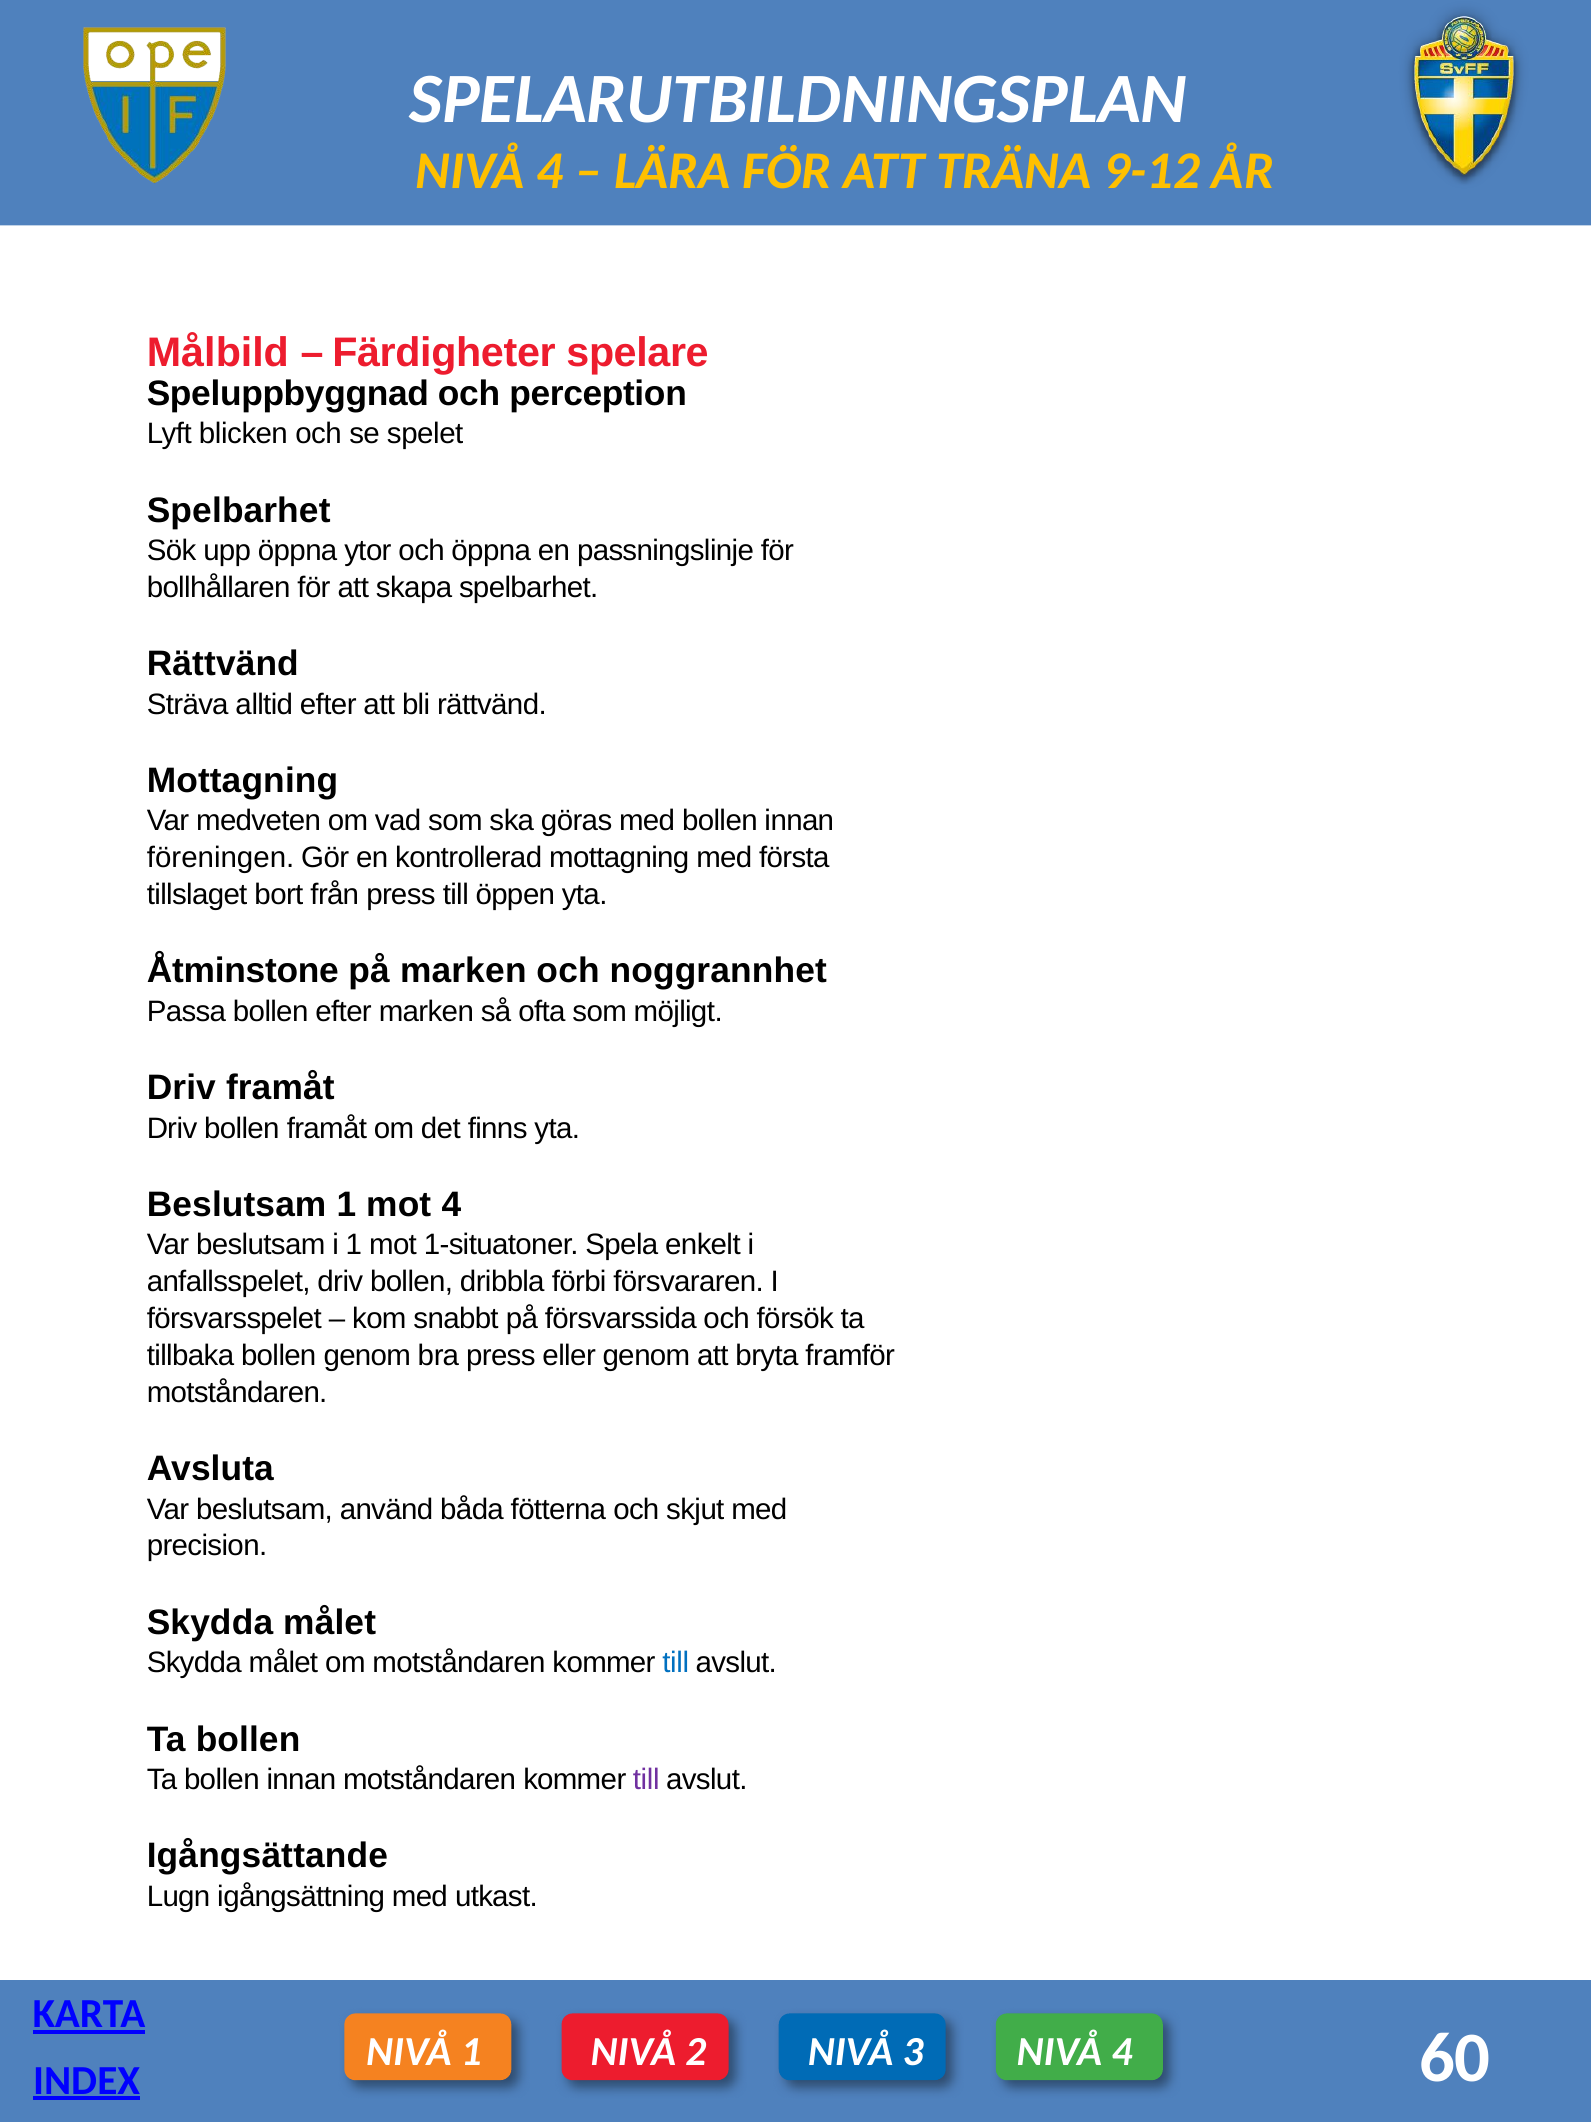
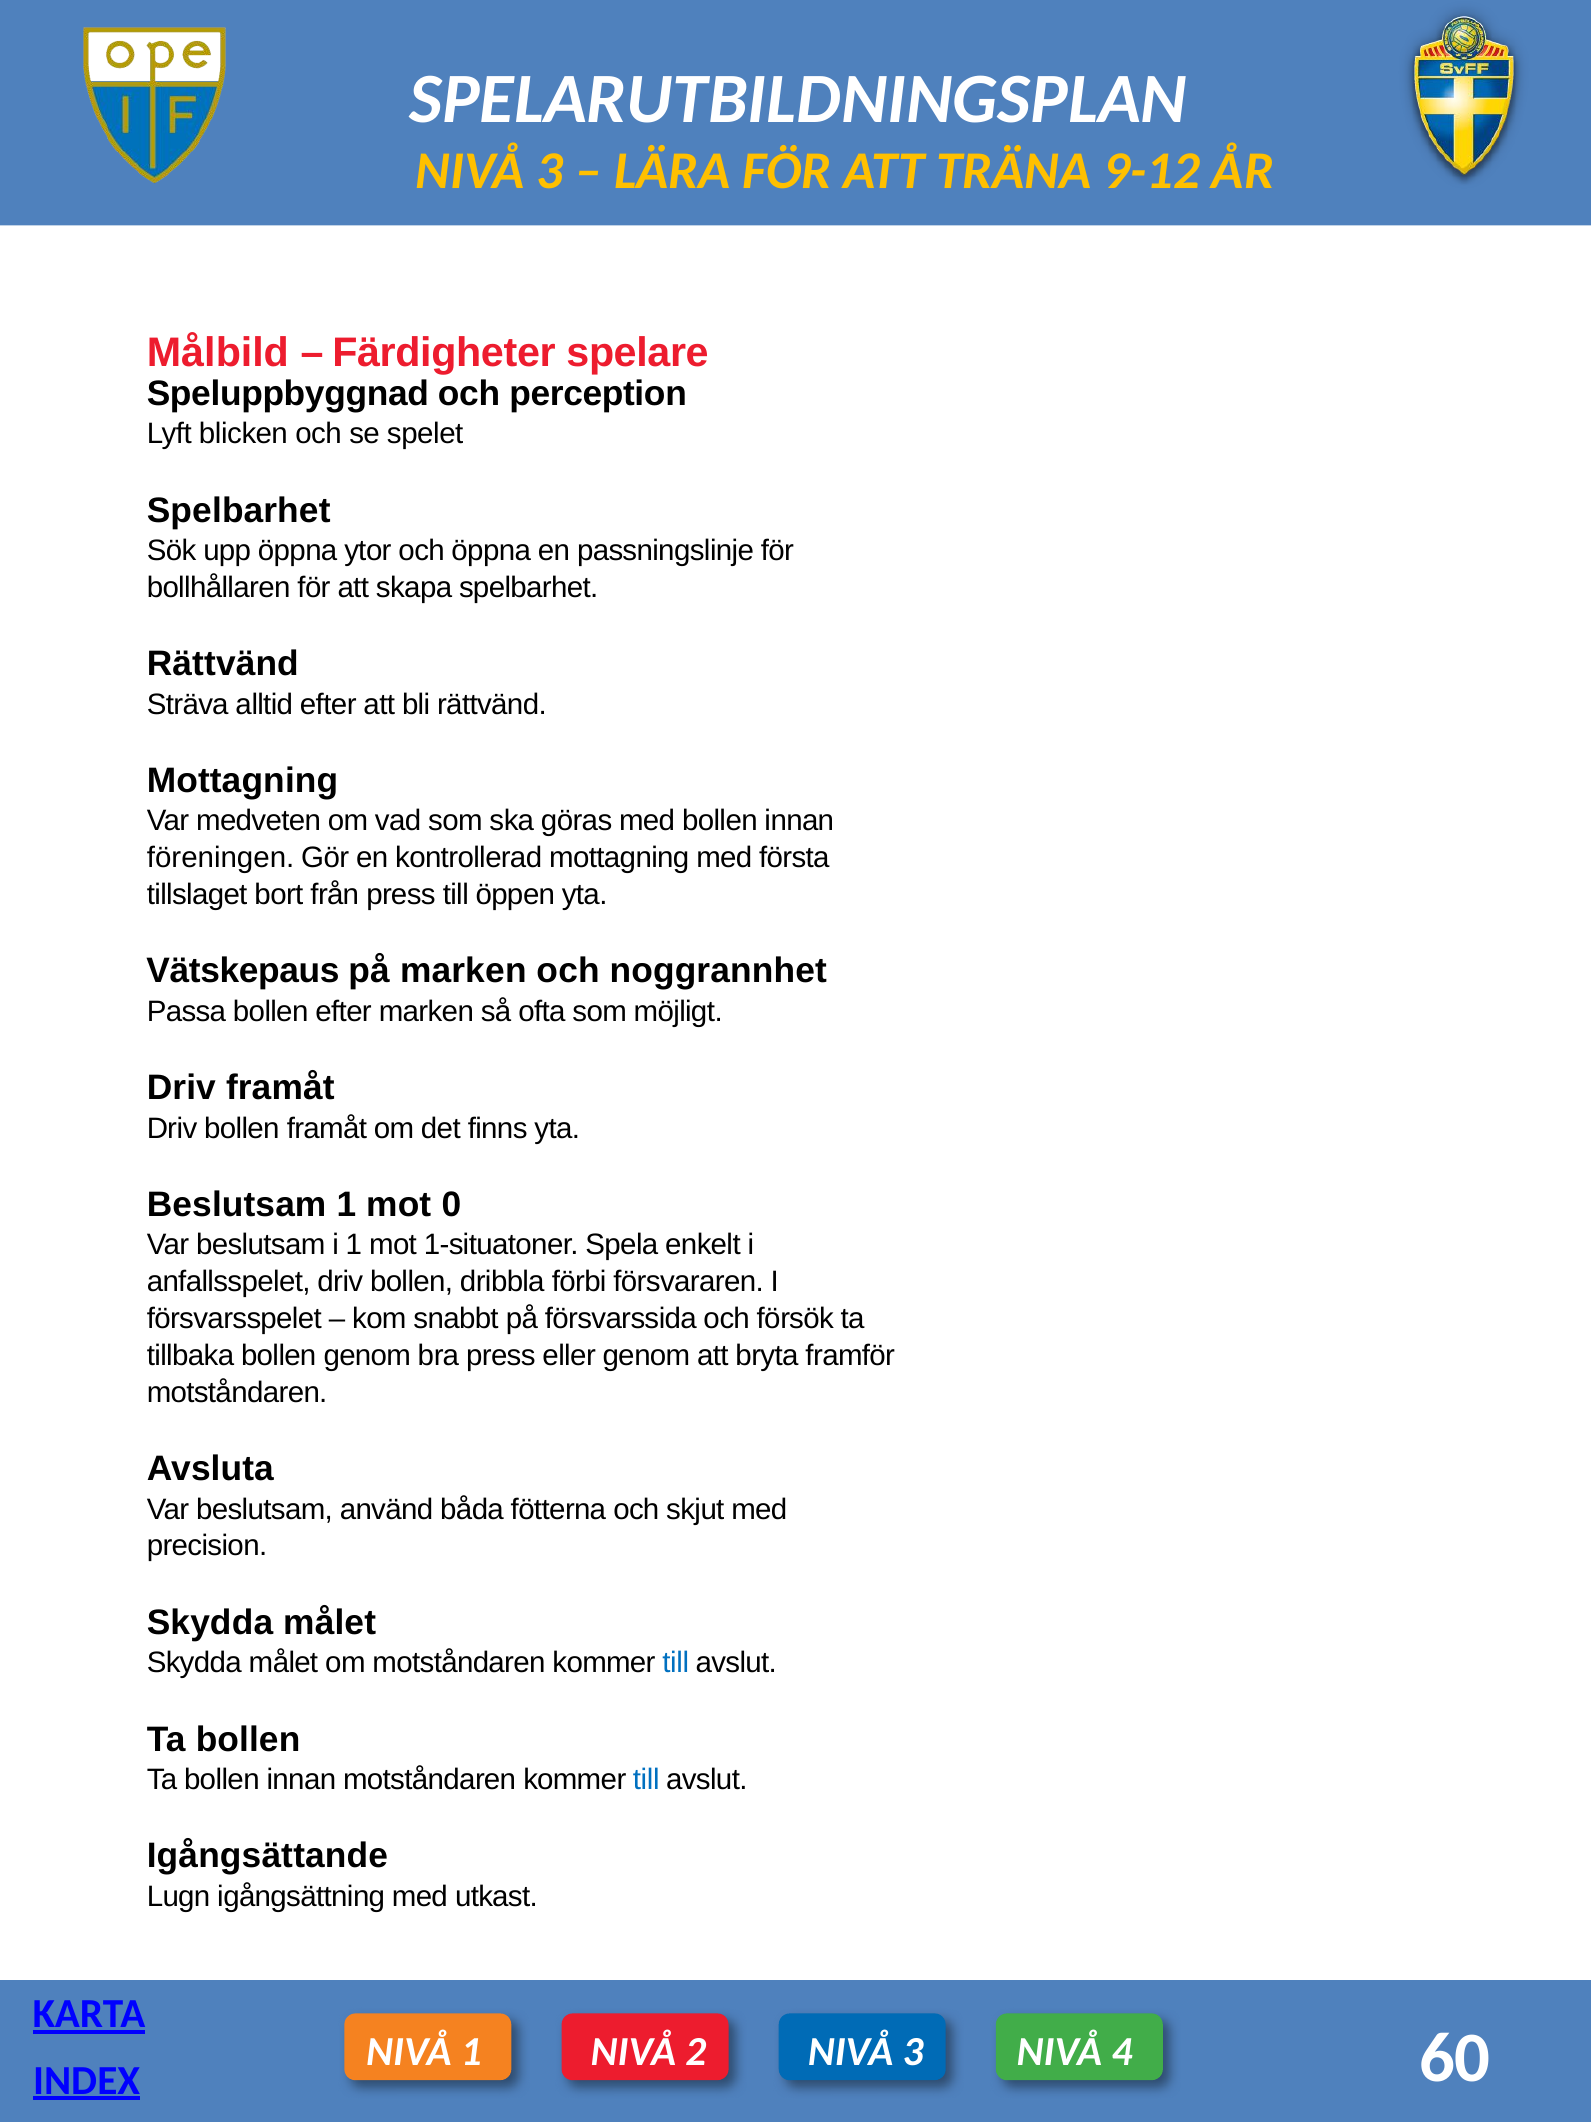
4: 4 -> 3 (550, 171)
Åtminstone: Åtminstone -> Vätskepaus (243, 971)
mot 4: 4 -> 0 (451, 1205)
till colour: purple -> blue (646, 1779)
